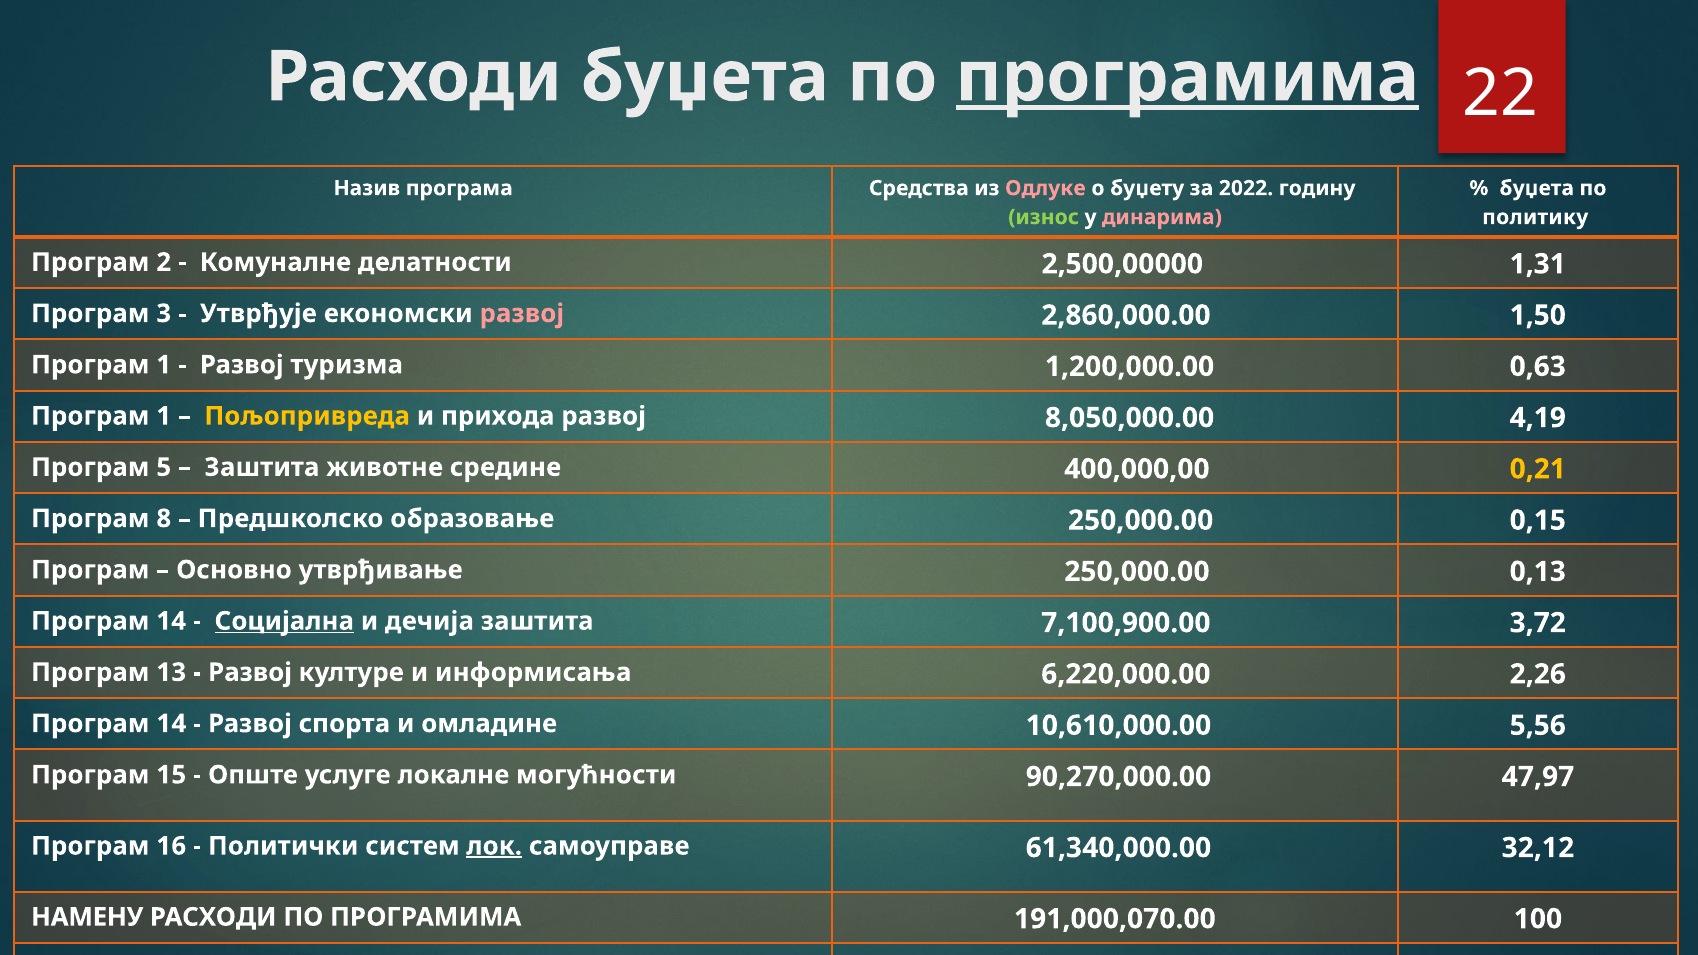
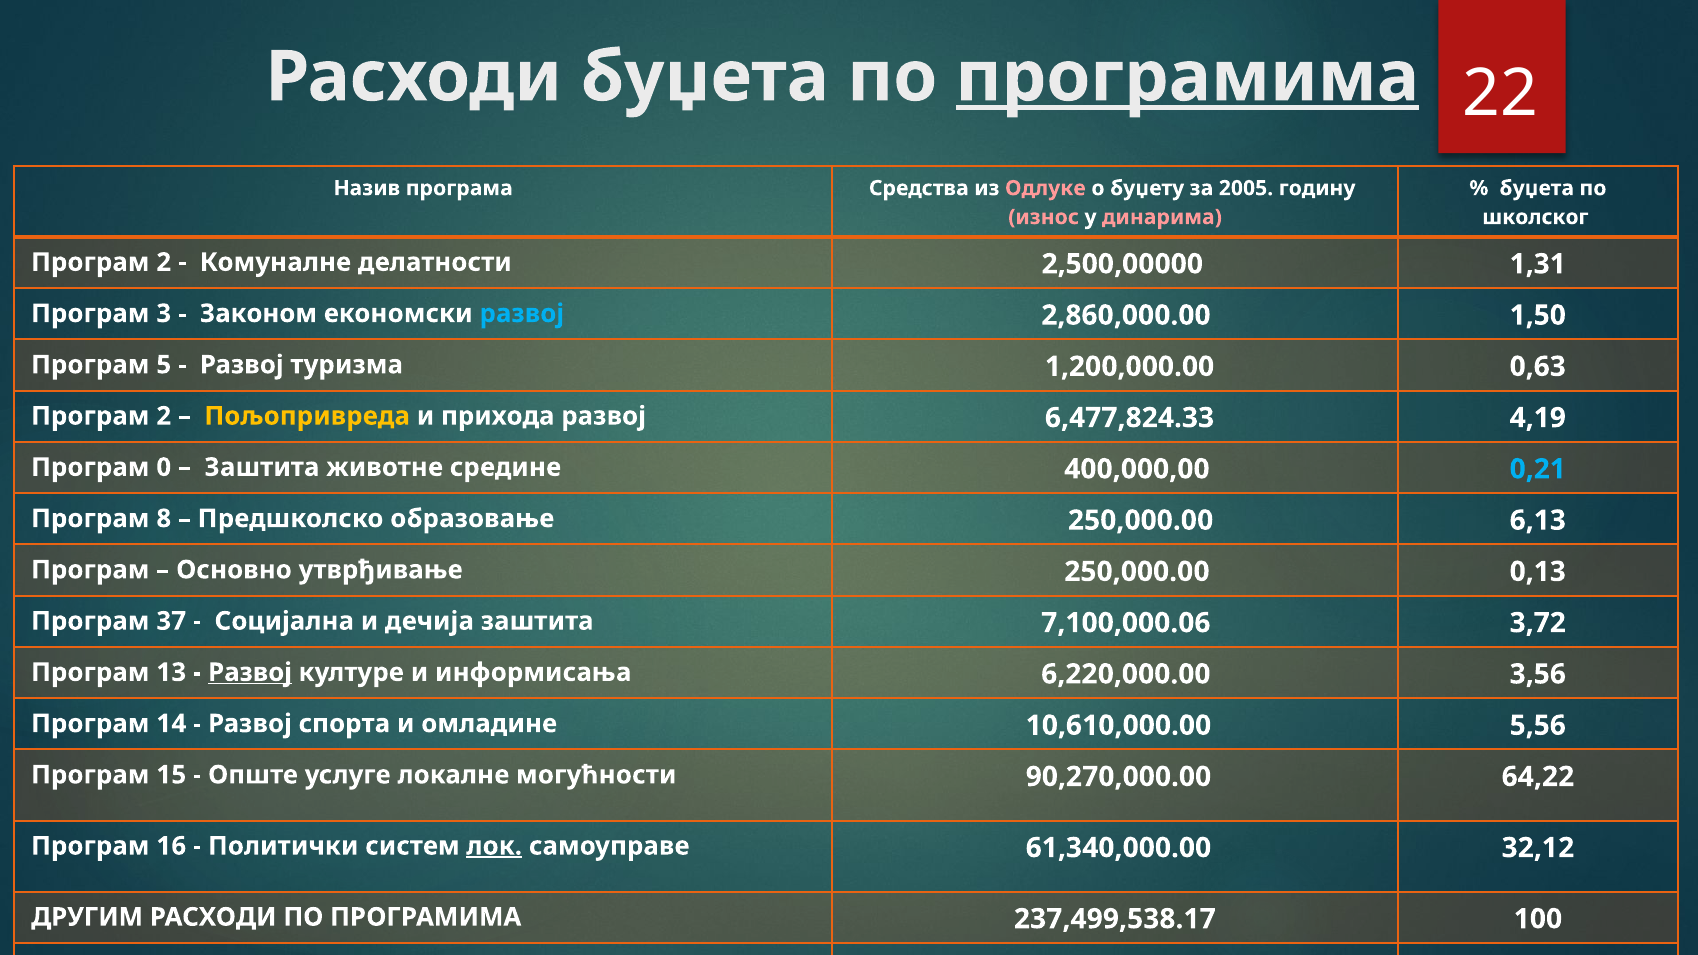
2022: 2022 -> 2005 (1246, 188)
износ colour: light green -> pink (1044, 217)
политику: политику -> школског (1535, 217)
Утврђује: Утврђује -> Законом (258, 314)
развој colour: pink -> light blue (522, 314)
1: 1 -> 5 (164, 365)
1: 1 -> 2 (164, 416)
8,050,000.00: 8,050,000.00 -> 6,477,824.33 (1130, 418)
5: 5 -> 0 (164, 467)
0,21 colour: yellow -> light blue (1538, 469)
0,15: 0,15 -> 6,13 (1538, 520)
14: 14 -> 37 (171, 621)
Социјална underline: present -> none (284, 621)
7,100,900.00: 7,100,900.00 -> 7,100,000.06 (1126, 623)
Развој underline: none -> present (250, 673)
2,26: 2,26 -> 3,56 (1538, 674)
47,97: 47,97 -> 64,22 (1538, 777)
НАМЕНУ: НАМЕНУ -> ДРУГИМ (87, 917)
191,000,070.00: 191,000,070.00 -> 237,499,538.17 (1115, 919)
